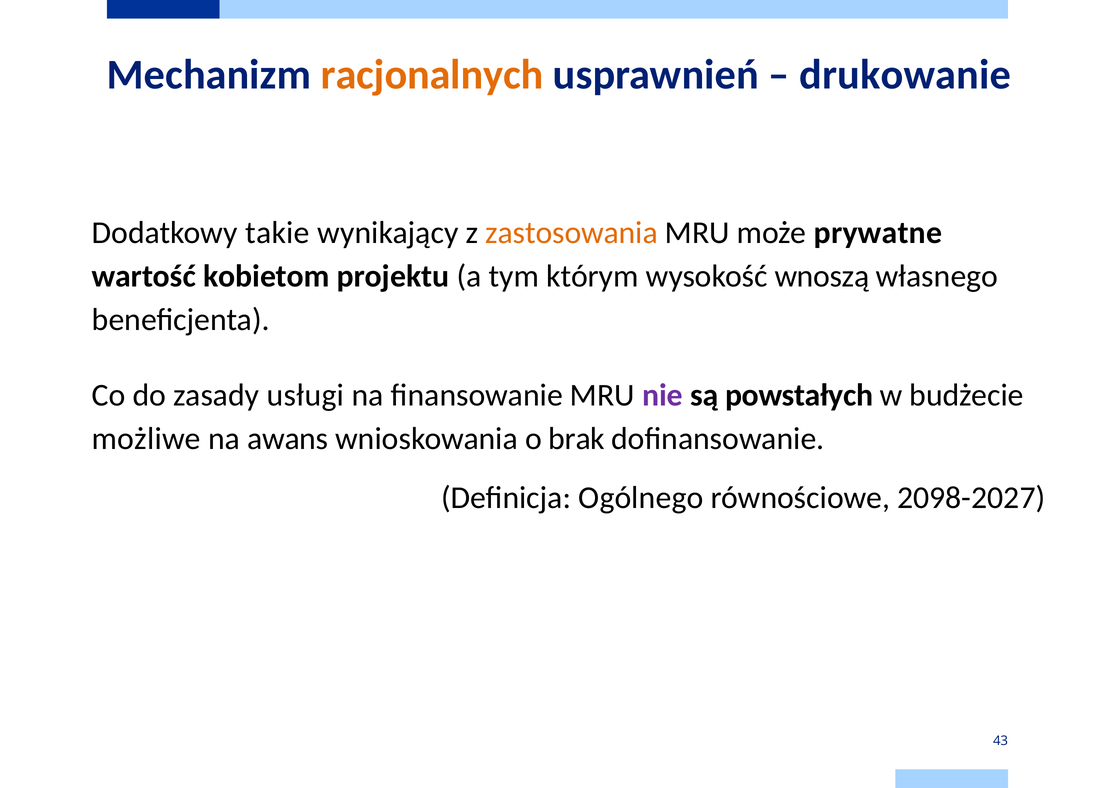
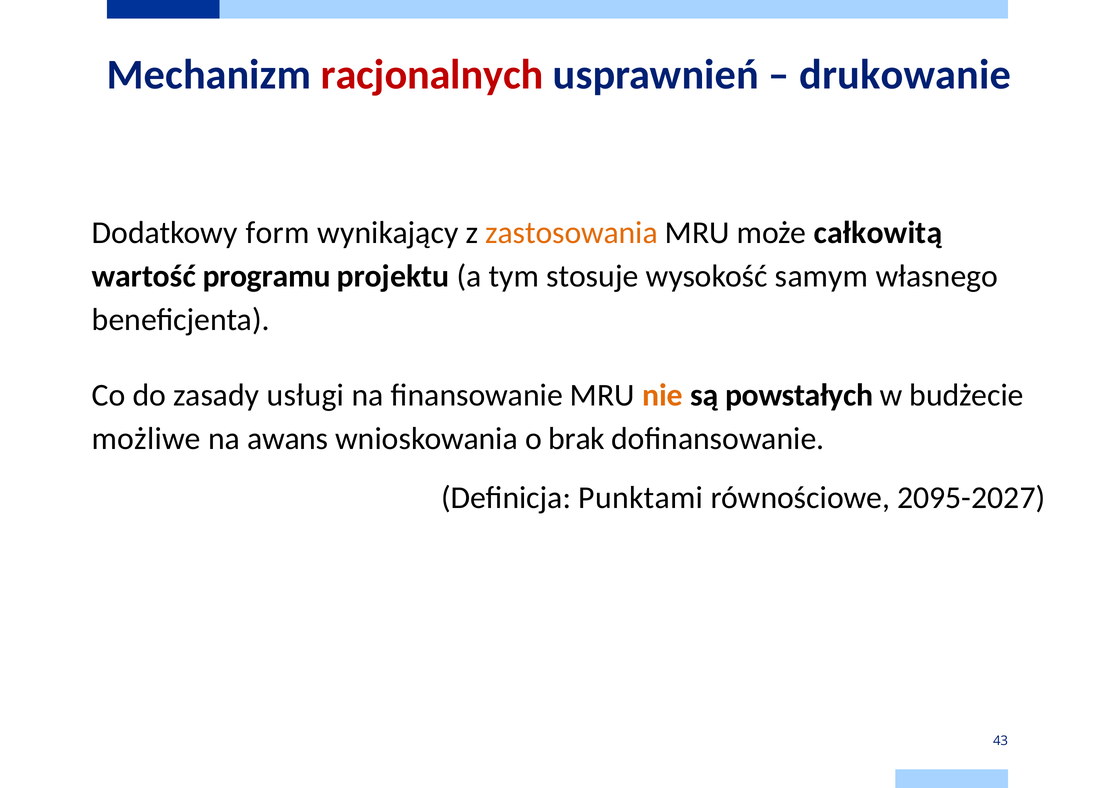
racjonalnych colour: orange -> red (432, 75)
takie: takie -> form (277, 233)
prywatne: prywatne -> całkowitą (878, 233)
kobietom: kobietom -> programu (267, 277)
którym: którym -> stosuje (592, 277)
wnoszą: wnoszą -> samym (822, 277)
nie colour: purple -> orange (663, 395)
Ogólnego: Ogólnego -> Punktami (641, 498)
2098-2027: 2098-2027 -> 2095-2027 (971, 498)
